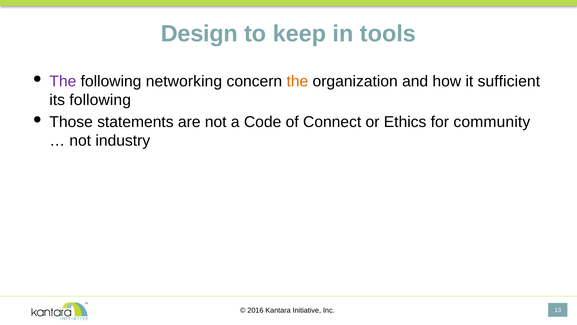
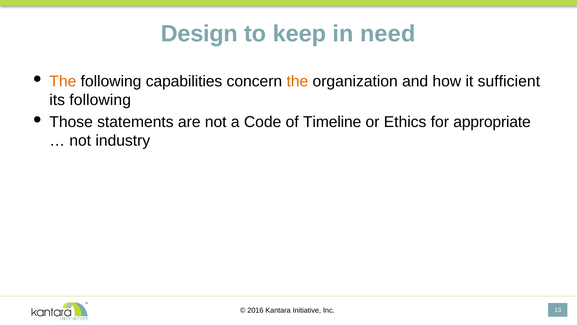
tools: tools -> need (388, 34)
The colour: purple -> orange (63, 81)
networking: networking -> capabilities (184, 81)
Connect: Connect -> Timeline (332, 122)
community: community -> appropriate (492, 122)
